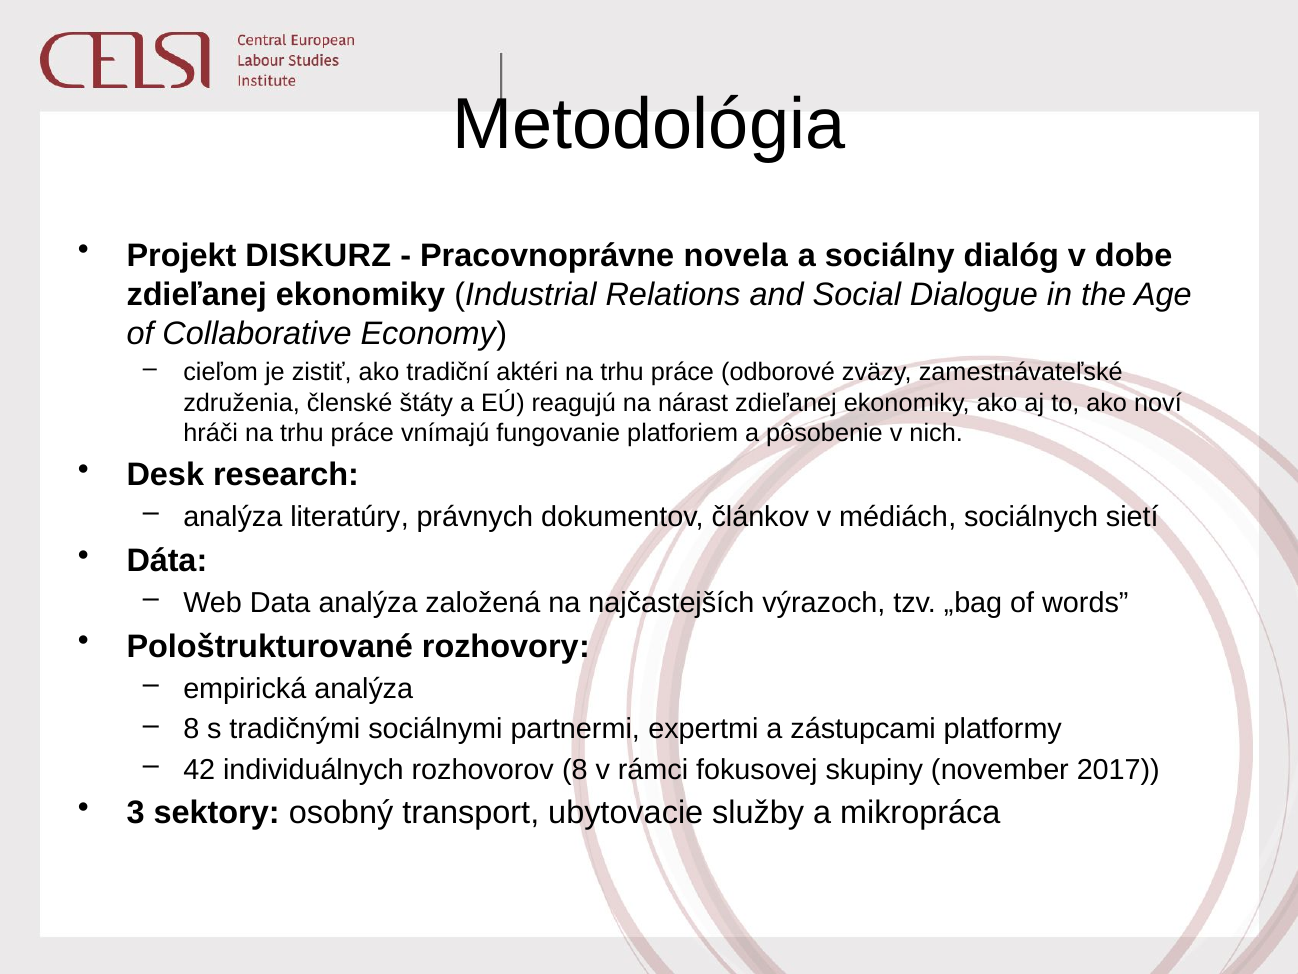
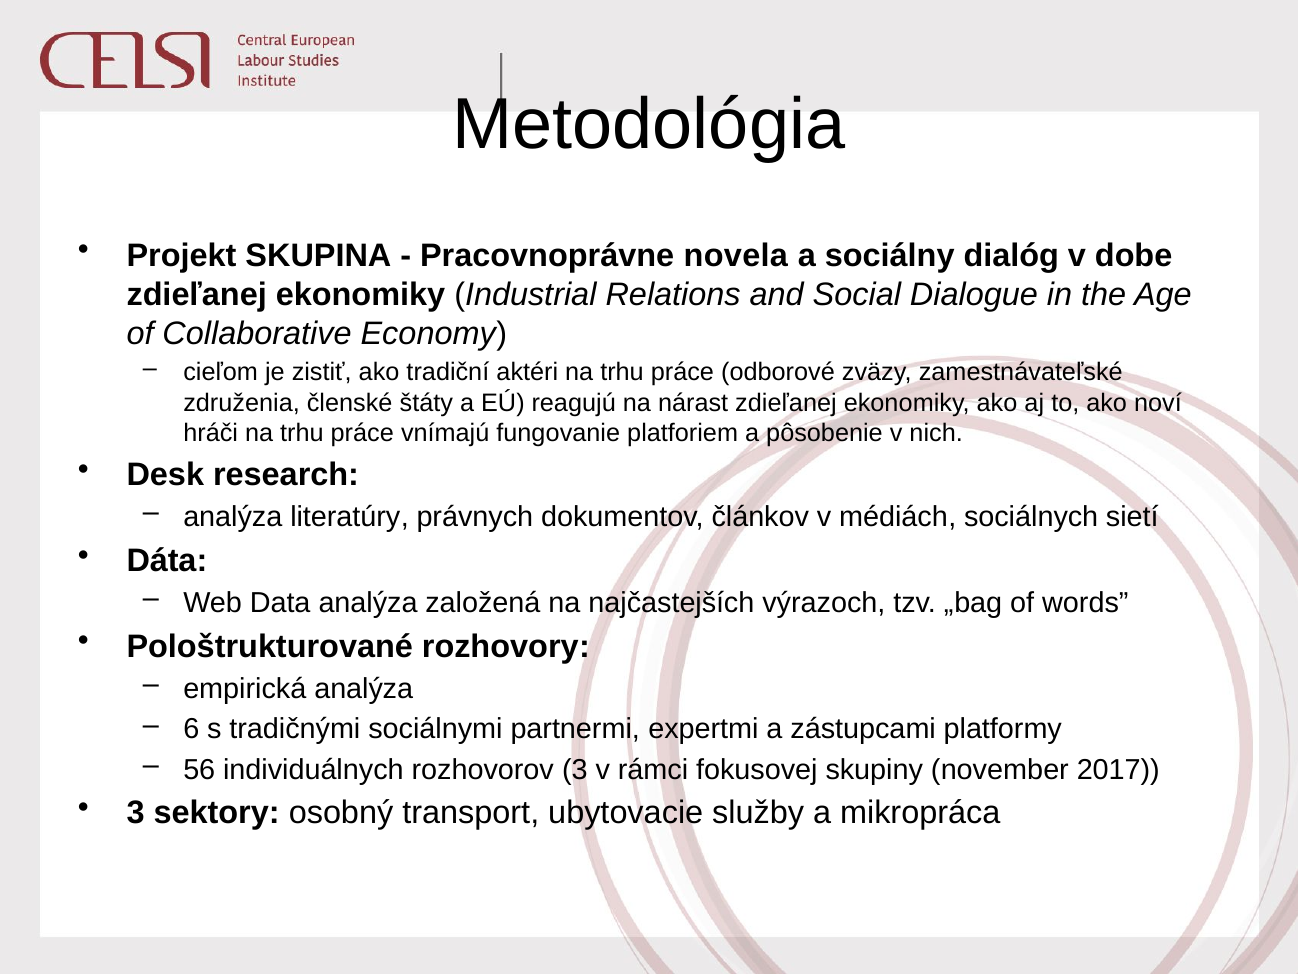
DISKURZ: DISKURZ -> SKUPINA (318, 255)
8: 8 -> 6 (191, 729)
42: 42 -> 56 (199, 769)
rozhovorov 8: 8 -> 3 (575, 769)
